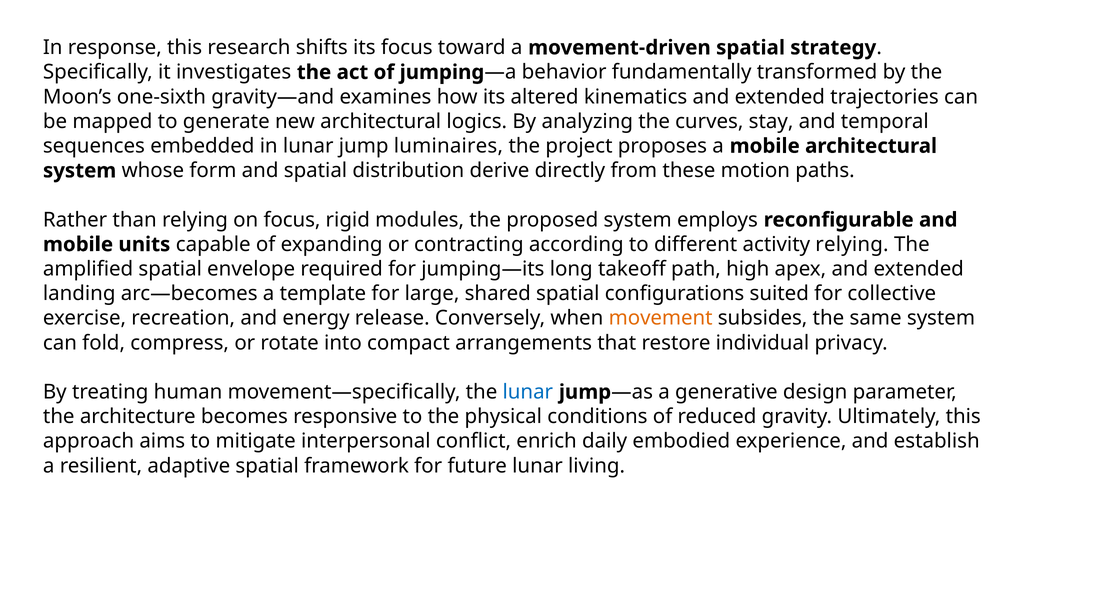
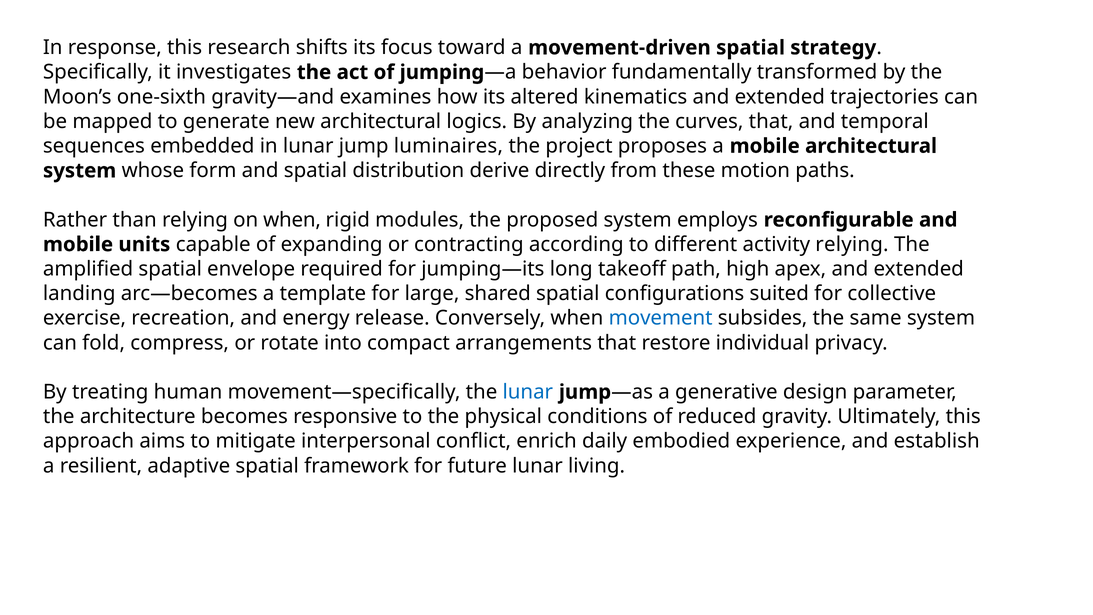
curves stay: stay -> that (771, 121)
on focus: focus -> when (292, 220)
movement colour: orange -> blue (661, 318)
